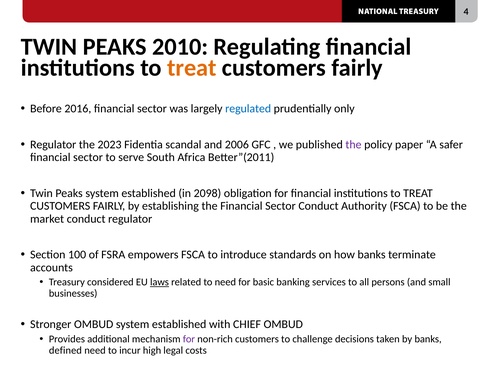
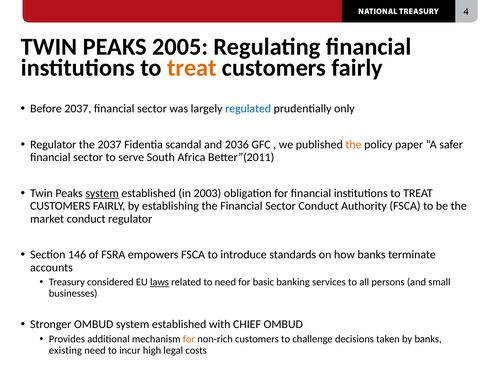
2010: 2010 -> 2005 (180, 47)
Before 2016: 2016 -> 2037 (78, 109)
the 2023: 2023 -> 2037 (110, 145)
2006: 2006 -> 2036 (237, 145)
the colour: purple -> orange (353, 145)
system underline: none -> present (102, 193)
2098: 2098 -> 2003 (207, 193)
100: 100 -> 146 (77, 255)
for colour: purple -> orange (189, 339)
defined: defined -> existing (65, 350)
